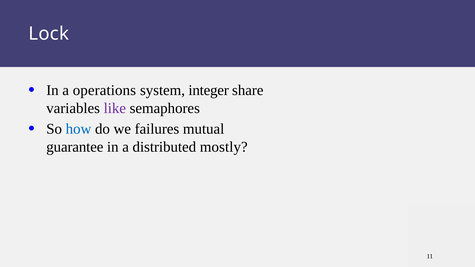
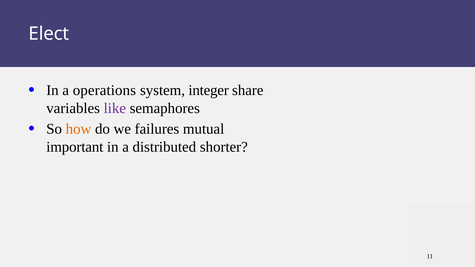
Lock: Lock -> Elect (49, 34)
how colour: blue -> orange (79, 129)
guarantee: guarantee -> important (75, 147)
mostly: mostly -> shorter (224, 147)
